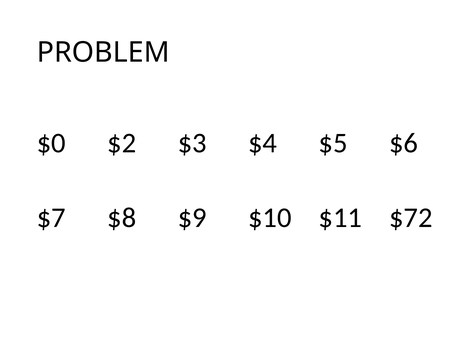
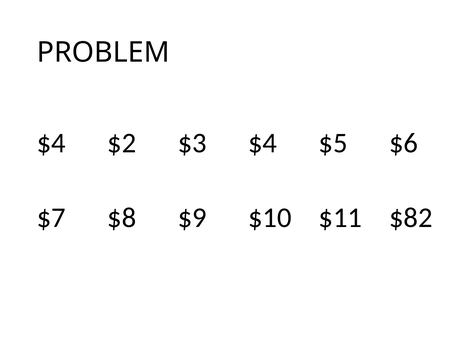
$0: $0 -> $4 (51, 143)
$72: $72 -> $82 (411, 218)
